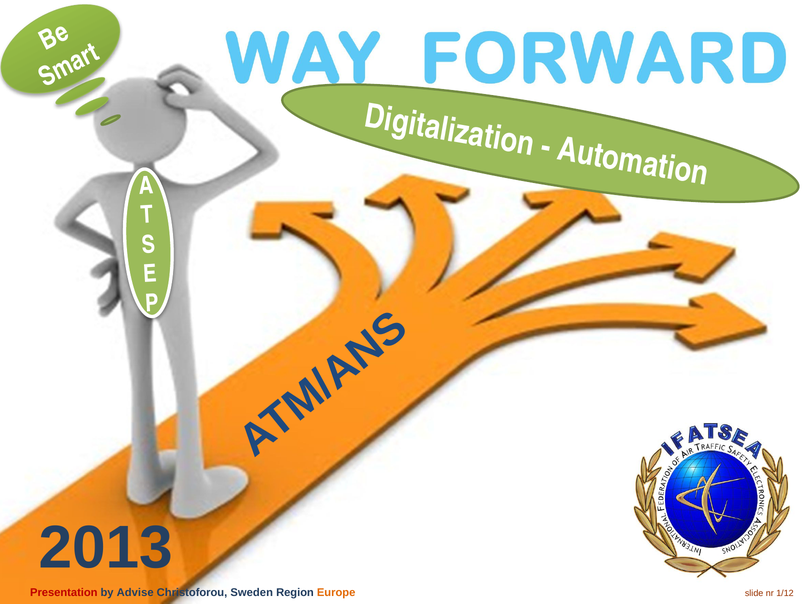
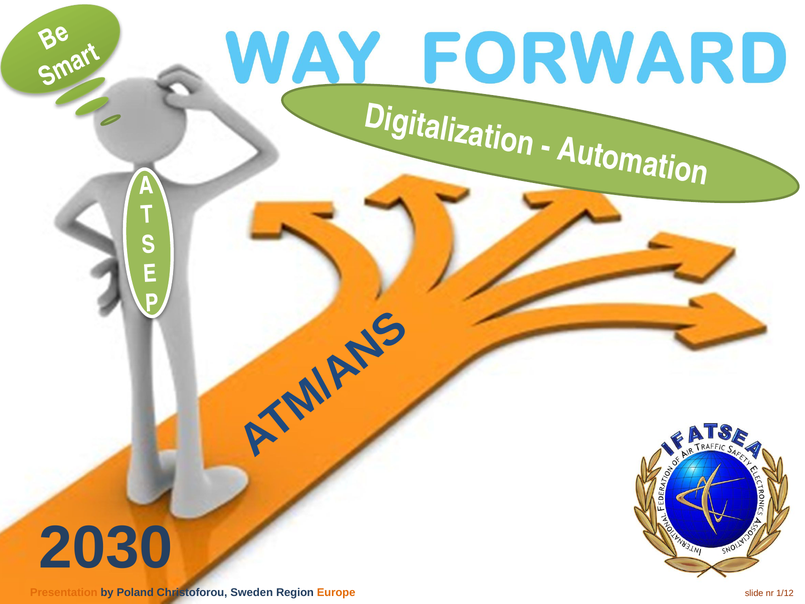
2013: 2013 -> 2030 (106, 548)
Presentation colour: red -> orange (64, 592)
Advise: Advise -> Poland (135, 592)
